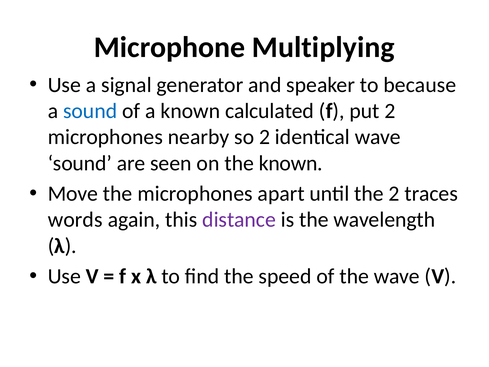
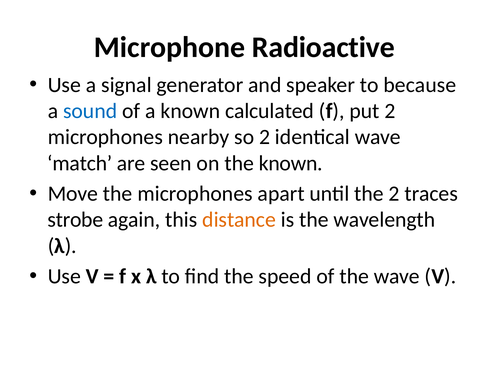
Multiplying: Multiplying -> Radioactive (323, 47)
sound: sound -> match (80, 163)
words: words -> strobe (75, 220)
distance colour: purple -> orange (239, 220)
